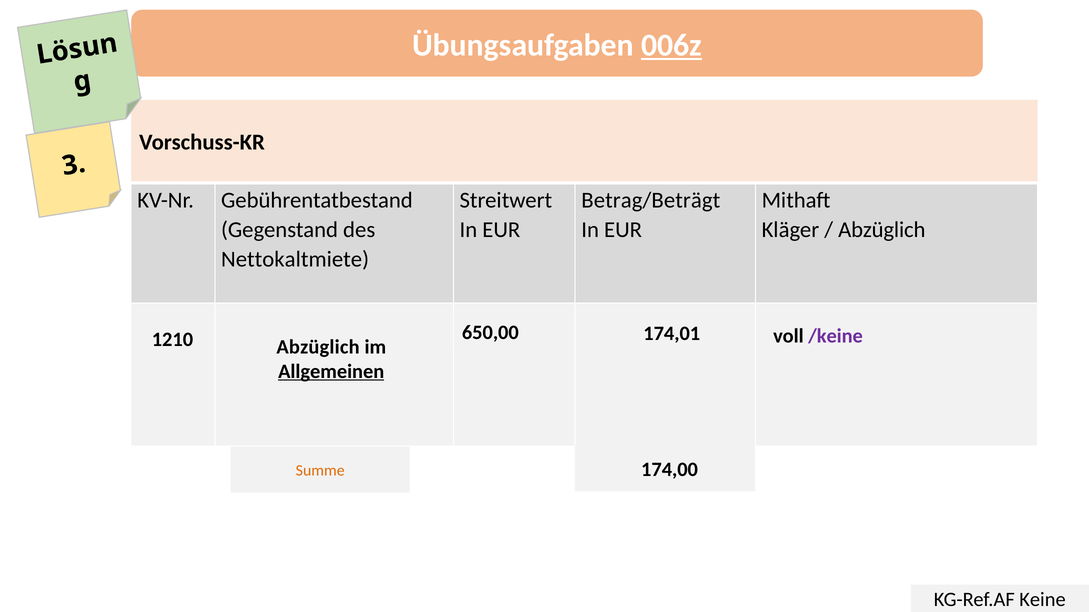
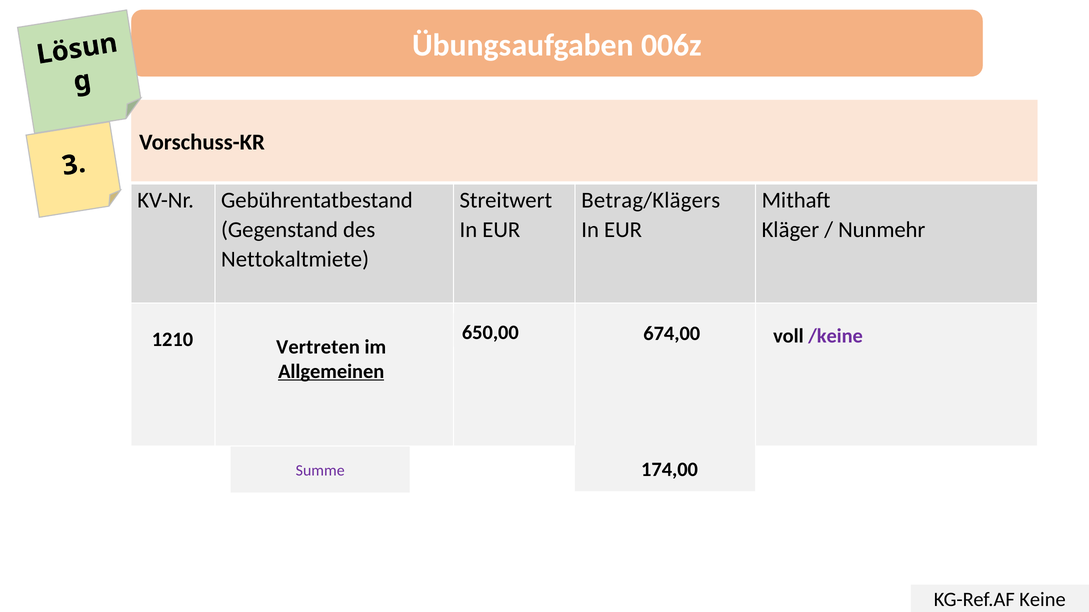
006z underline: present -> none (671, 45)
Betrag/Beträgt: Betrag/Beträgt -> Betrag/Klägers (651, 200)
Abzüglich: Abzüglich -> Nunmehr (882, 230)
174,01: 174,01 -> 674,00 (672, 334)
1210 Abzüglich: Abzüglich -> Vertreten (318, 347)
Summe colour: orange -> purple (320, 471)
